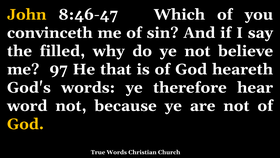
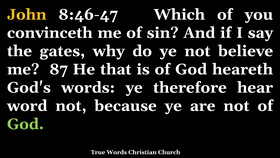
filled: filled -> gates (62, 51)
97: 97 -> 87 (59, 69)
God colour: yellow -> light green (25, 124)
